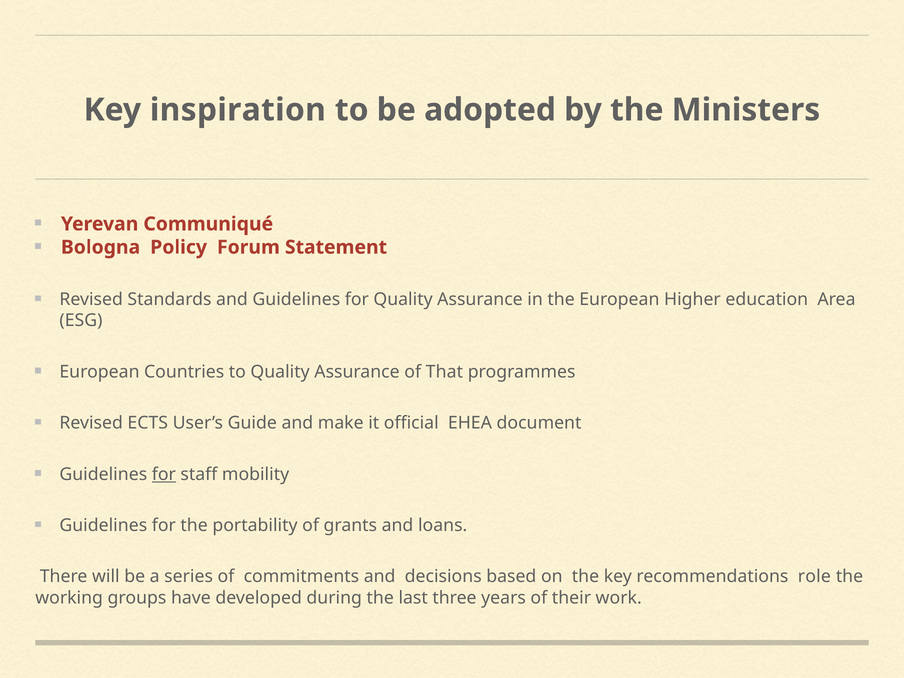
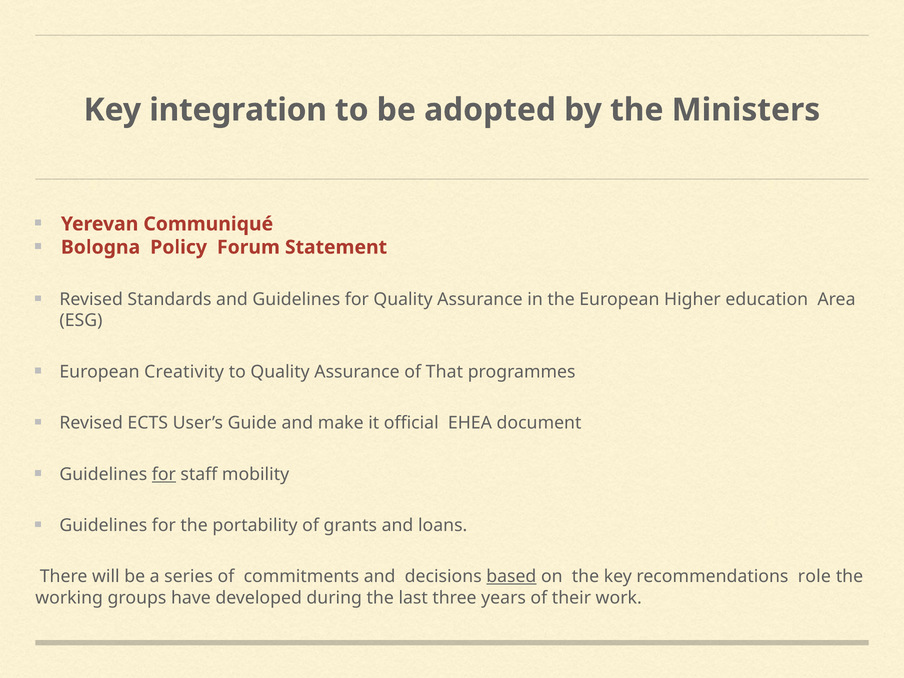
inspiration: inspiration -> integration (238, 110)
Countries: Countries -> Creativity (184, 372)
based underline: none -> present (511, 577)
